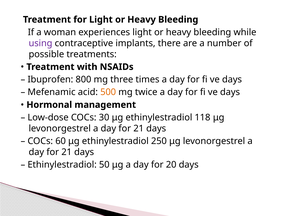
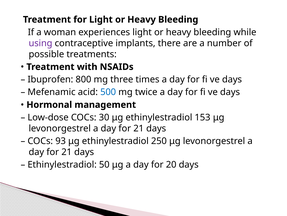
500 colour: orange -> blue (108, 92)
118: 118 -> 153 (203, 117)
60: 60 -> 93 (61, 141)
